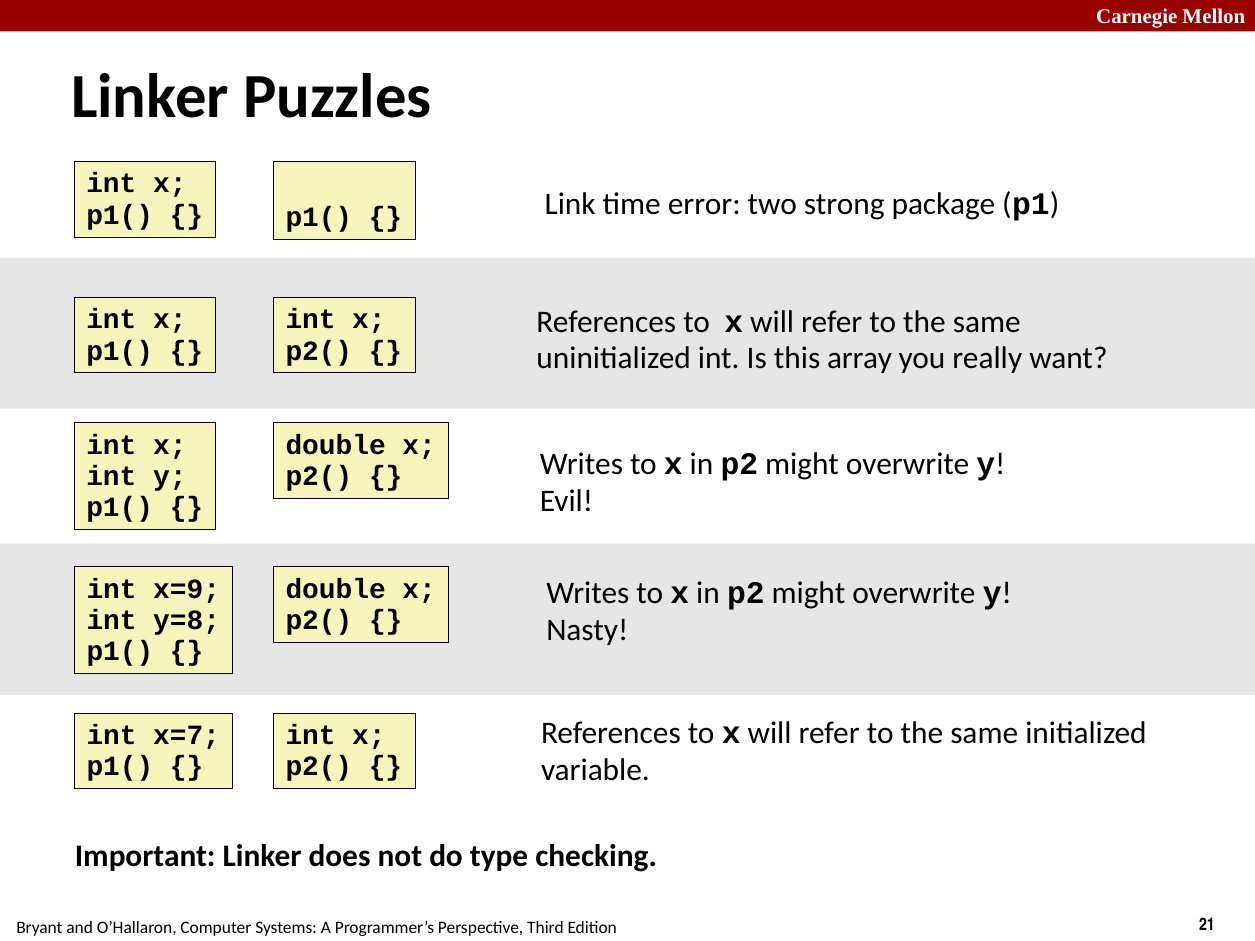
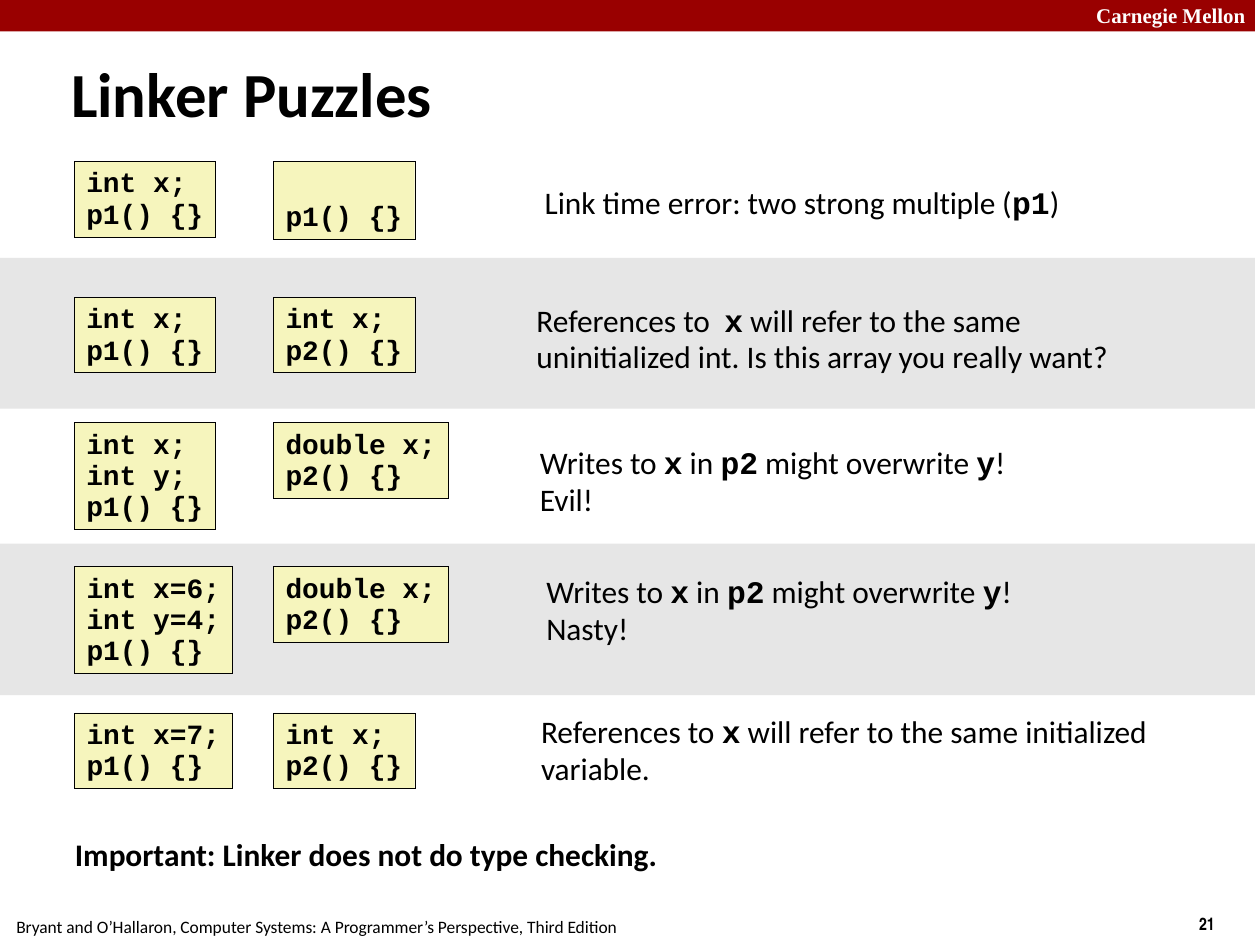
package: package -> multiple (944, 205)
x=9: x=9 -> x=6 (187, 589)
y=8: y=8 -> y=4 (187, 620)
